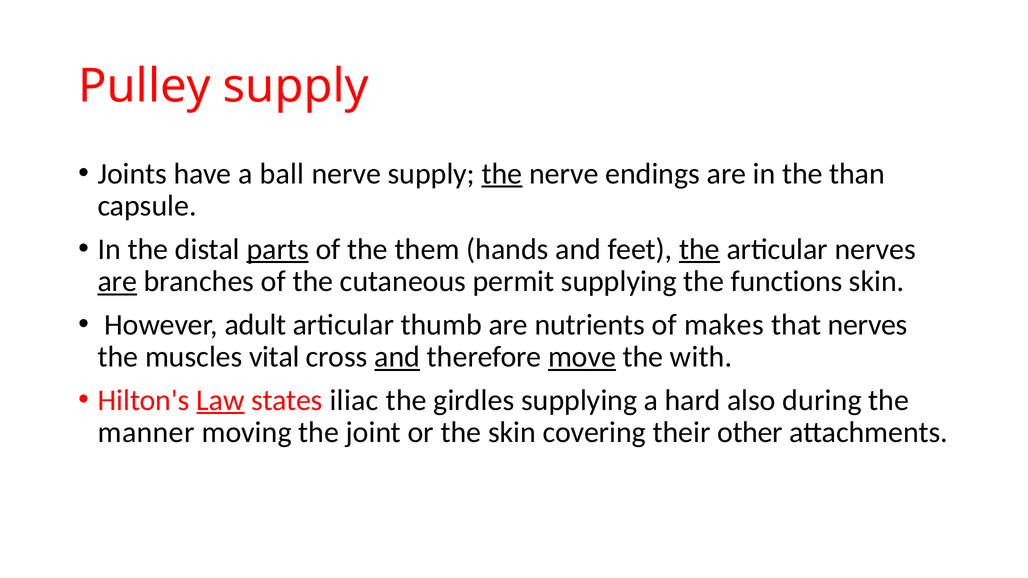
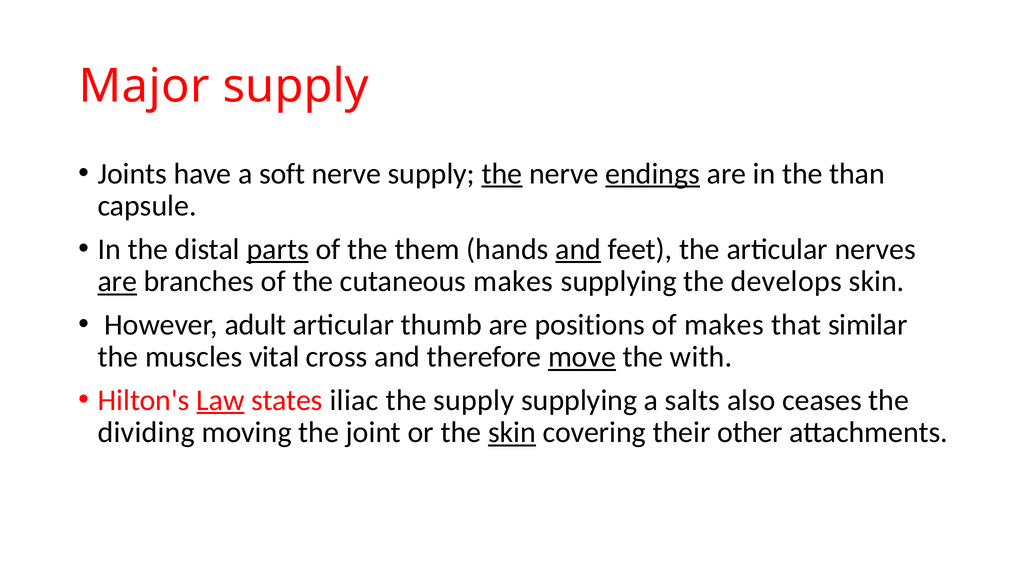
Pulley: Pulley -> Major (144, 86)
ball: ball -> soft (282, 174)
endings underline: none -> present (653, 174)
and underline: none -> present (578, 249)
the underline: present -> none (699, 249)
cutaneous permit: permit -> makes (513, 282)
functions: functions -> develops (786, 282)
nutrients: nutrients -> positions (590, 325)
that nerves: nerves -> similar (868, 325)
and underline: present -> none (397, 357)
the girdles: girdles -> supply (474, 400)
hard: hard -> salts (693, 400)
during: during -> ceases (822, 400)
manner: manner -> dividing (146, 433)
skin underline: none -> present (512, 433)
